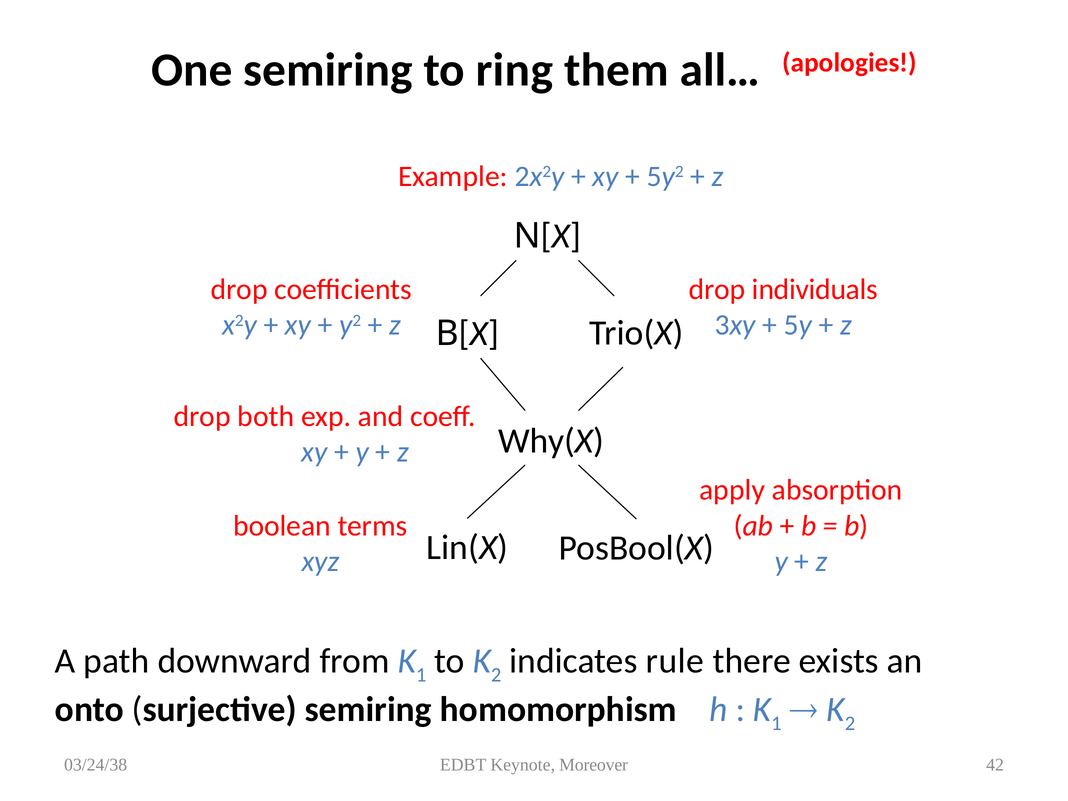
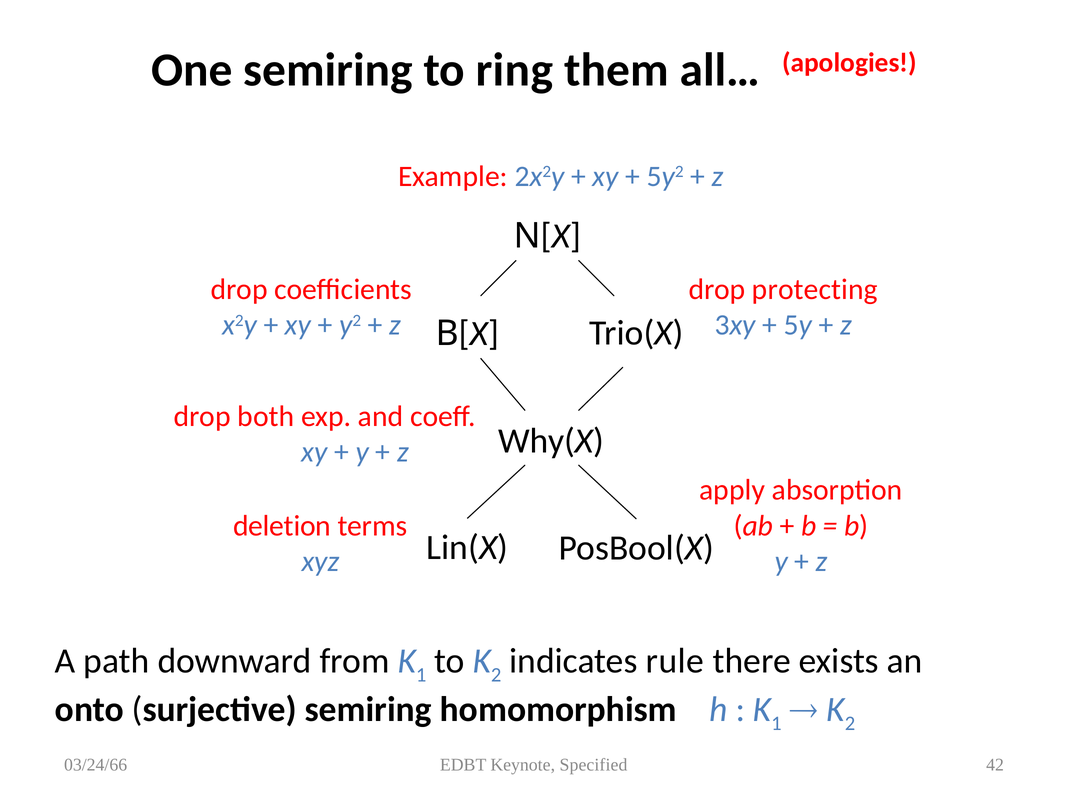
individuals: individuals -> protecting (815, 290)
boolean: boolean -> deletion (282, 526)
03/24/38: 03/24/38 -> 03/24/66 (96, 765)
Moreover: Moreover -> Specified (593, 765)
